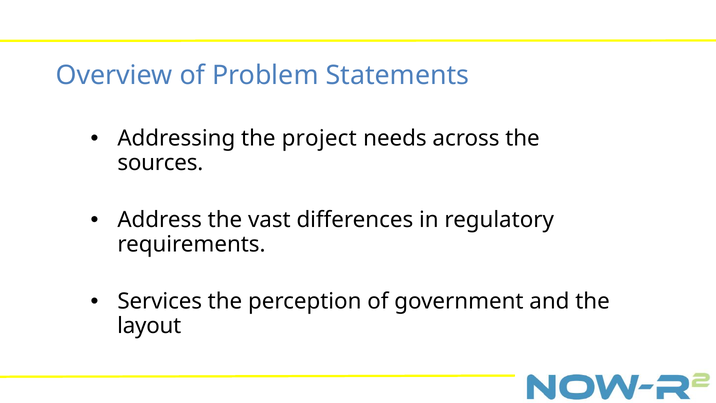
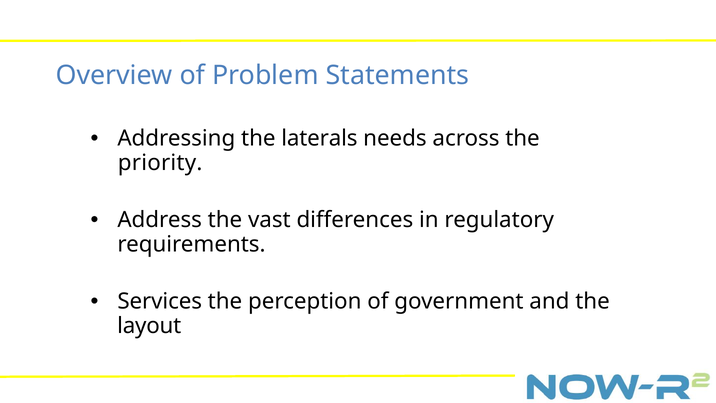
project: project -> laterals (319, 138)
sources: sources -> priority (160, 163)
